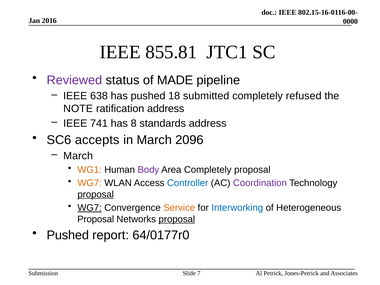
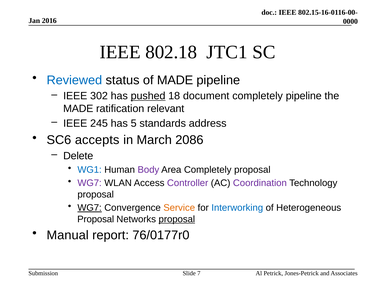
855.81: 855.81 -> 802.18 (171, 52)
Reviewed colour: purple -> blue (74, 80)
638: 638 -> 302 (99, 96)
pushed underline: none -> present (148, 96)
submitted: submitted -> document (206, 96)
completely refused: refused -> pipeline (304, 96)
NOTE: NOTE -> MADE (78, 109)
ratification address: address -> relevant (166, 109)
741: 741 -> 245 (99, 123)
8: 8 -> 5 (134, 123)
2096: 2096 -> 2086 (189, 140)
March: March -> Delete (78, 156)
WG1 colour: orange -> blue (90, 170)
WG7 colour: orange -> purple (90, 183)
Controller colour: blue -> purple (188, 183)
proposal underline: present -> none (96, 194)
Pushed: Pushed -> Manual (68, 235)
64/0177r0: 64/0177r0 -> 76/0177r0 (161, 235)
